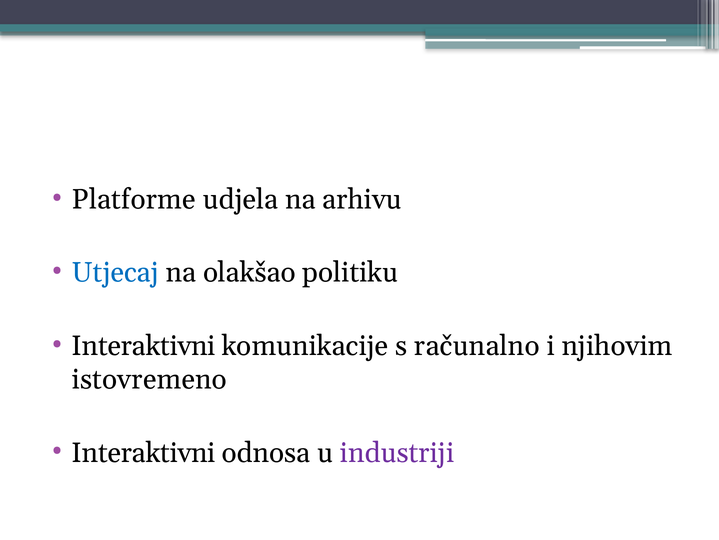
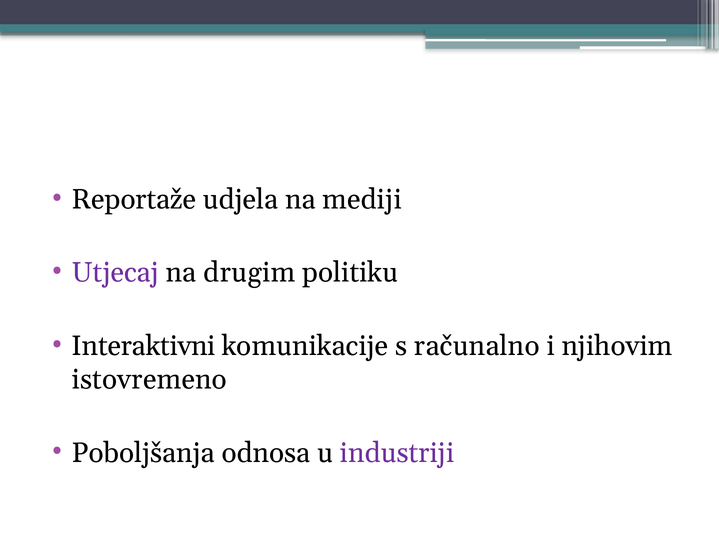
Platforme: Platforme -> Reportaže (134, 199)
arhivu: arhivu -> mediji (362, 199)
Utjecaj colour: blue -> purple (115, 272)
olakšao: olakšao -> drugim (249, 272)
Interaktivni: Interaktivni -> Poboljšanja (143, 452)
